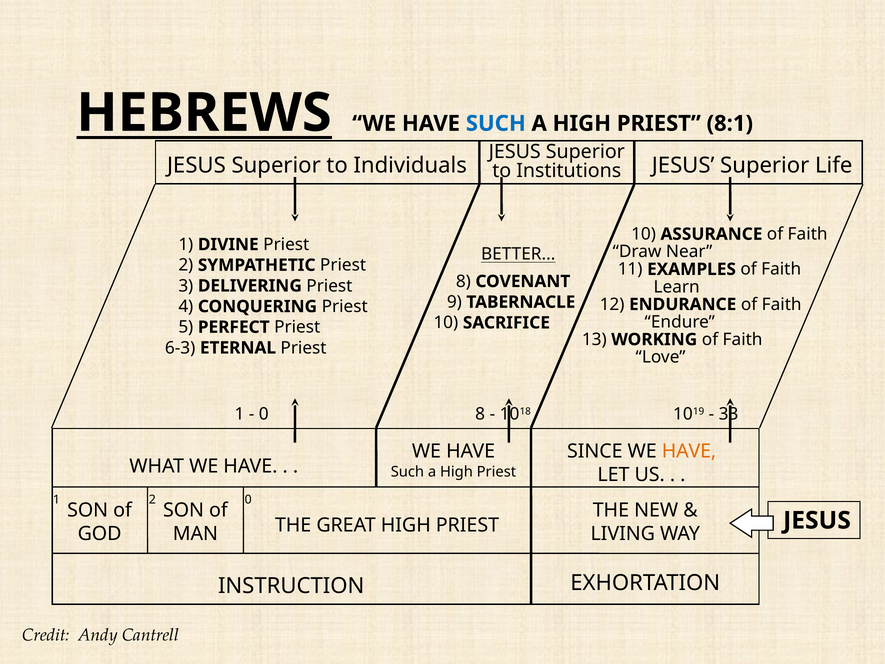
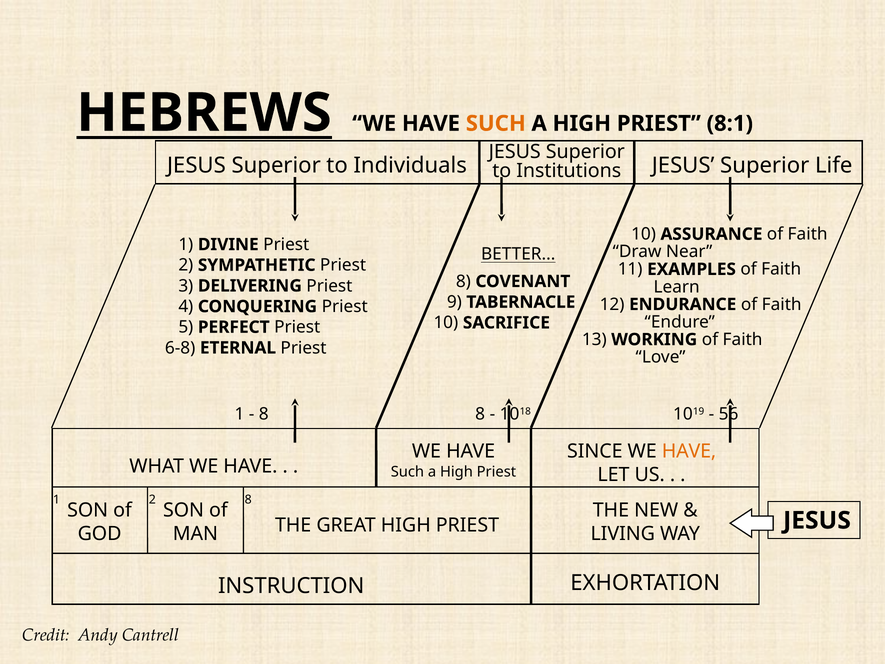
SUCH colour: blue -> orange (496, 123)
6-3: 6-3 -> 6-8 (180, 348)
0: 0 -> 8 (264, 414)
33: 33 -> 56 (729, 414)
2 0: 0 -> 8 (248, 499)
